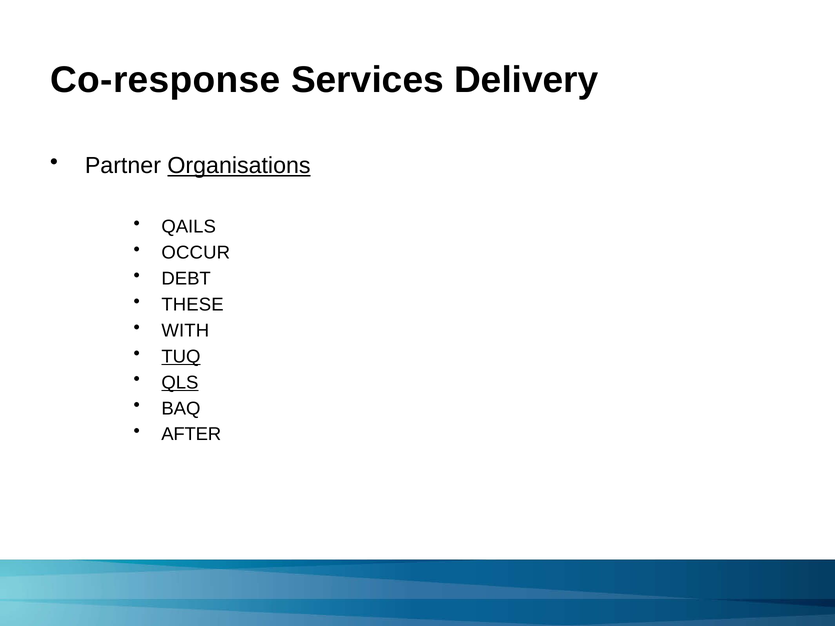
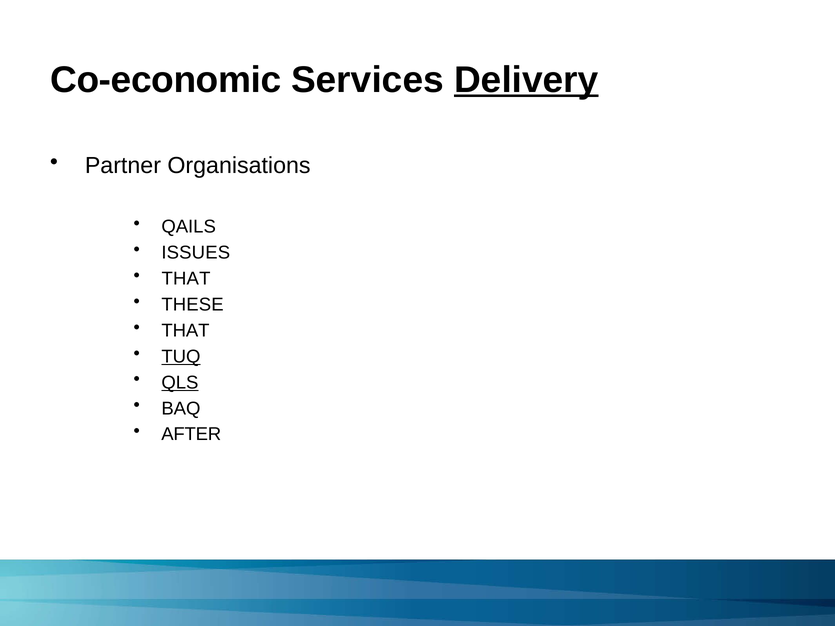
Co-response: Co-response -> Co-economic (166, 80)
Delivery underline: none -> present (526, 80)
Organisations underline: present -> none (239, 166)
OCCUR: OCCUR -> ISSUES (196, 253)
DEBT: DEBT -> THAT (186, 279)
WITH: WITH -> THAT (185, 331)
